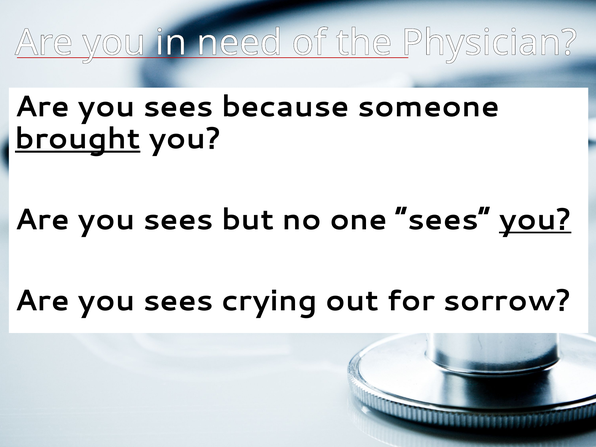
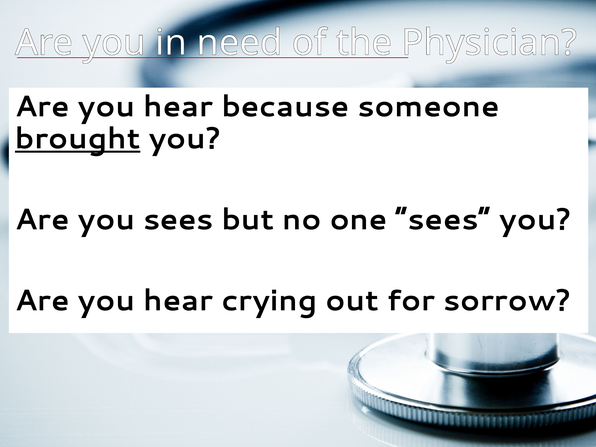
sees: sees -> hear (178, 107)
you underline: present -> none (535, 220)
sees: sees -> hear (178, 301)
